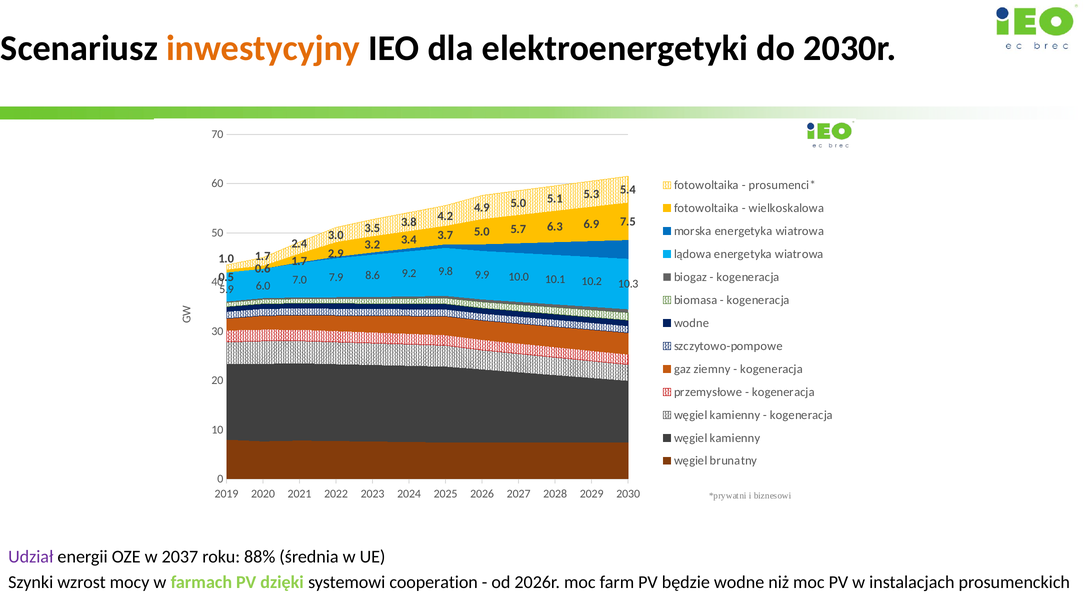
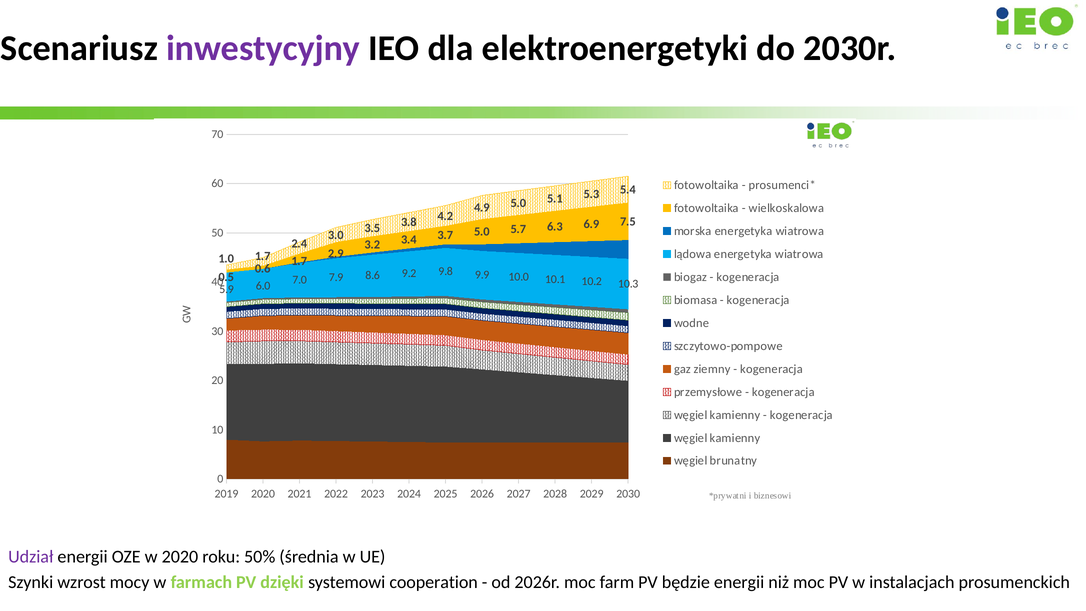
inwestycyjny colour: orange -> purple (263, 48)
w 2037: 2037 -> 2020 (180, 557)
88%: 88% -> 50% (260, 557)
będzie wodne: wodne -> energii (739, 582)
